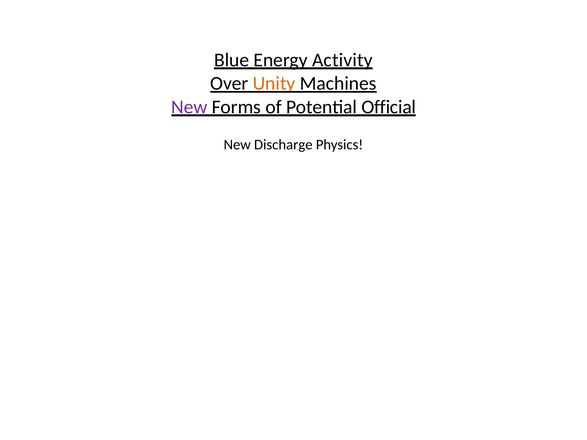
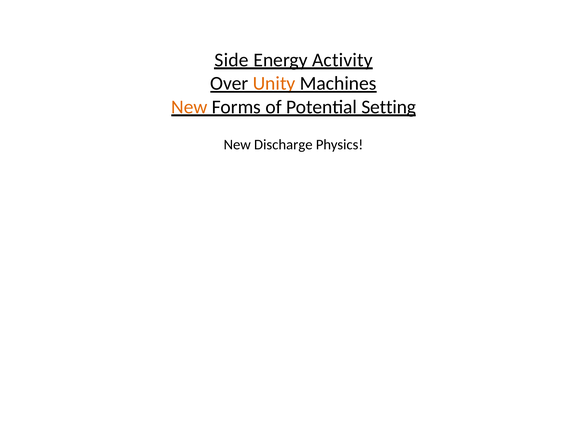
Blue: Blue -> Side (232, 60)
New colour: purple -> orange (189, 107)
Official: Official -> Setting (389, 107)
